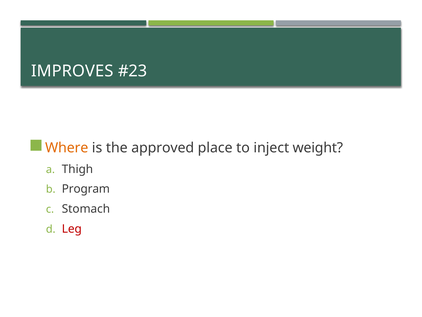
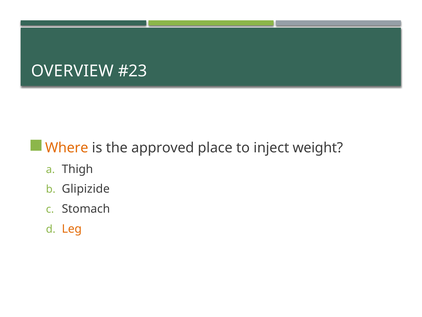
IMPROVES: IMPROVES -> OVERVIEW (72, 71)
Program: Program -> Glipizide (86, 189)
Leg colour: red -> orange (72, 229)
